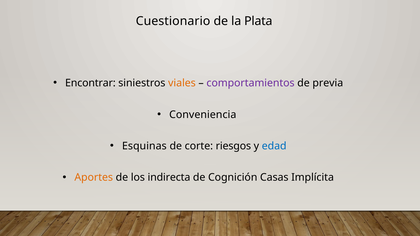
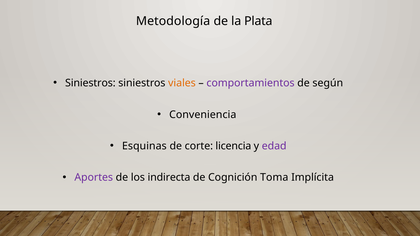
Cuestionario: Cuestionario -> Metodología (173, 21)
Encontrar: Encontrar -> Siniestros (90, 83)
previa: previa -> según (328, 83)
riesgos: riesgos -> licencia (233, 146)
edad colour: blue -> purple (274, 146)
Aportes colour: orange -> purple (94, 178)
Casas: Casas -> Toma (274, 178)
